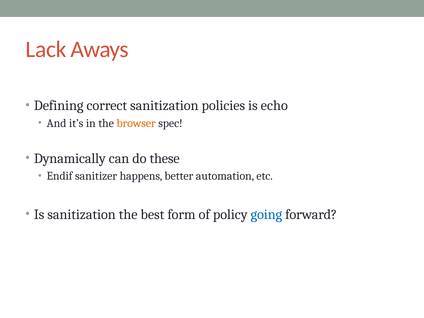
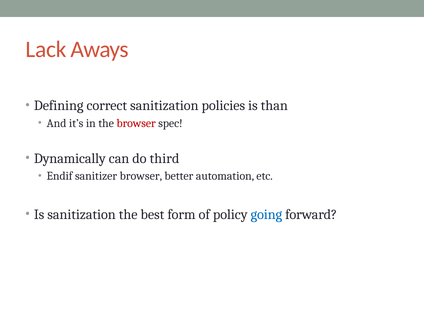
echo: echo -> than (274, 106)
browser colour: orange -> red (136, 123)
these: these -> third (165, 158)
sanitizer happens: happens -> browser (141, 176)
